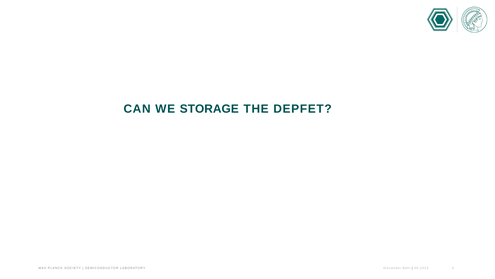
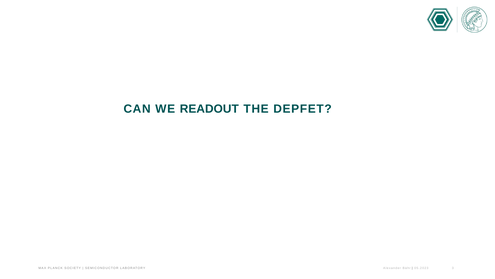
STORAGE: STORAGE -> READOUT (209, 109)
